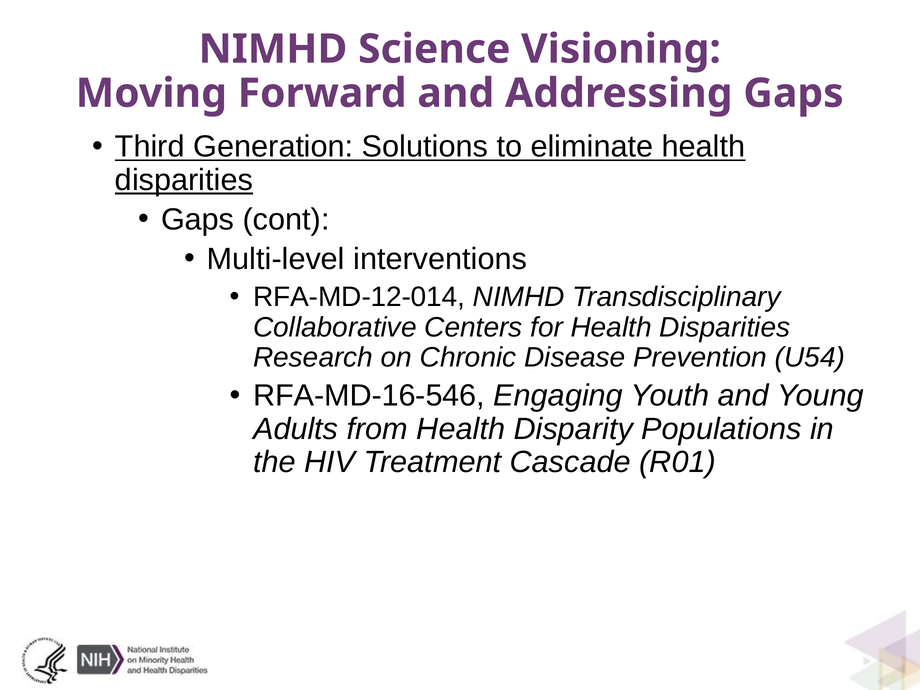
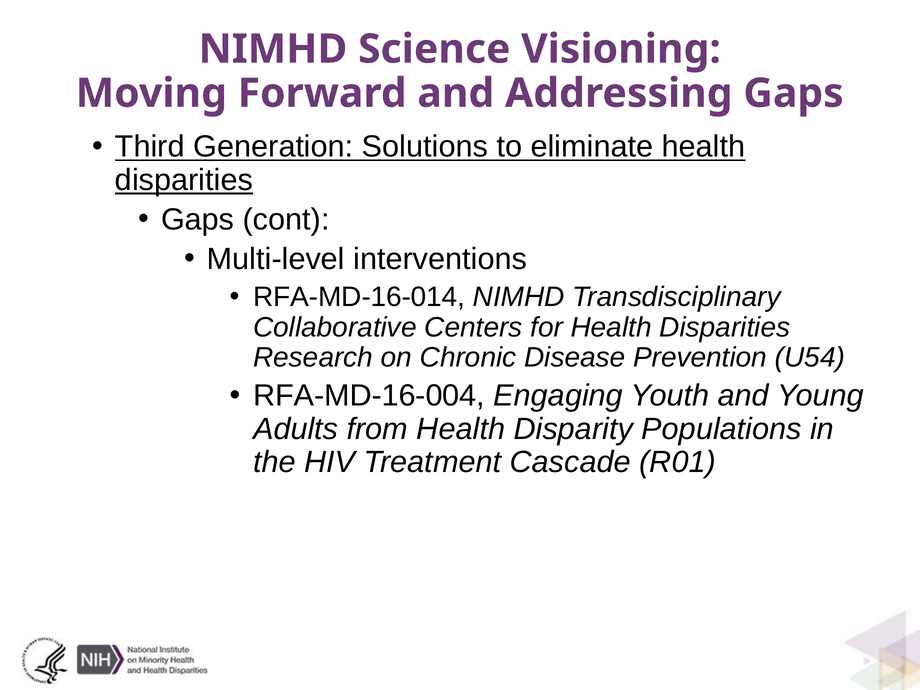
RFA-MD-12-014: RFA-MD-12-014 -> RFA-MD-16-014 (359, 297)
RFA-MD-16-546: RFA-MD-16-546 -> RFA-MD-16-004 (369, 396)
